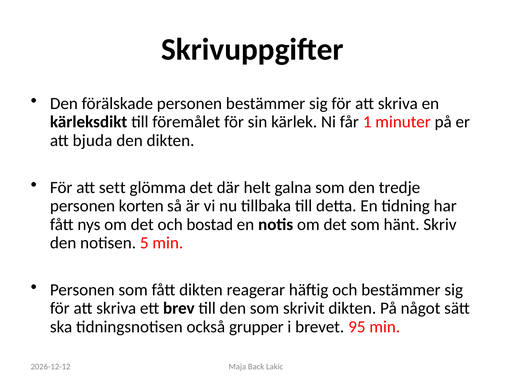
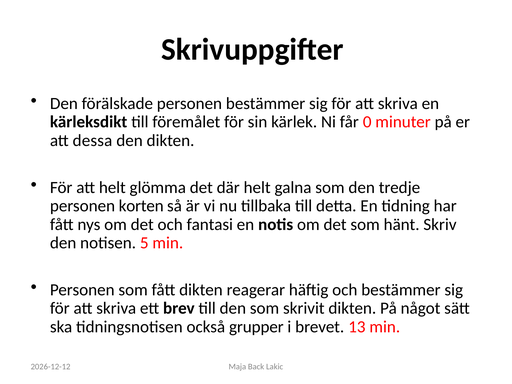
1: 1 -> 0 (367, 122)
bjuda: bjuda -> dessa (92, 140)
att sett: sett -> helt (112, 188)
bostad: bostad -> fantasi (210, 224)
95: 95 -> 13 (357, 327)
